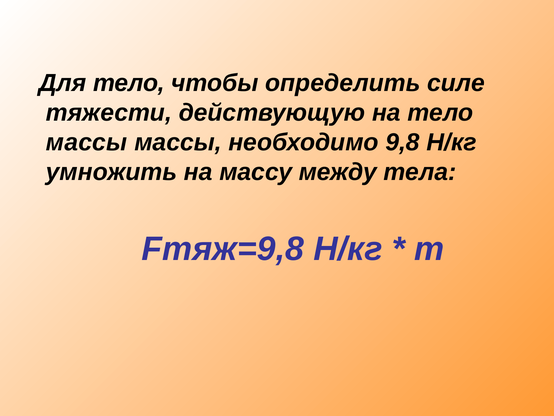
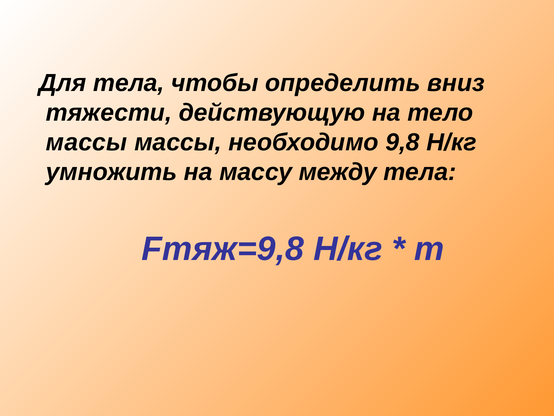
Для тело: тело -> тела (129, 83)
силе: силе -> вниз (456, 83)
